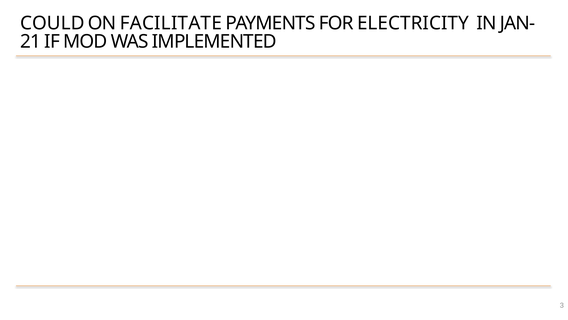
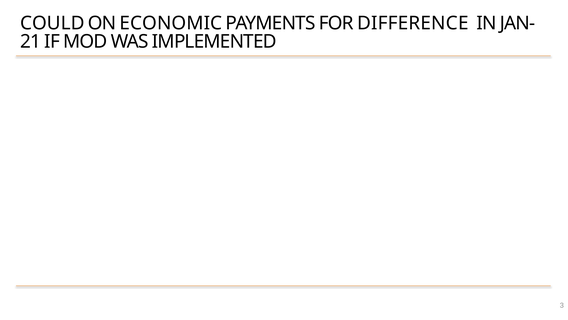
FACILITATE: FACILITATE -> ECONOMIC (171, 23)
ELECTRICITY: ELECTRICITY -> DIFFERENCE (413, 23)
